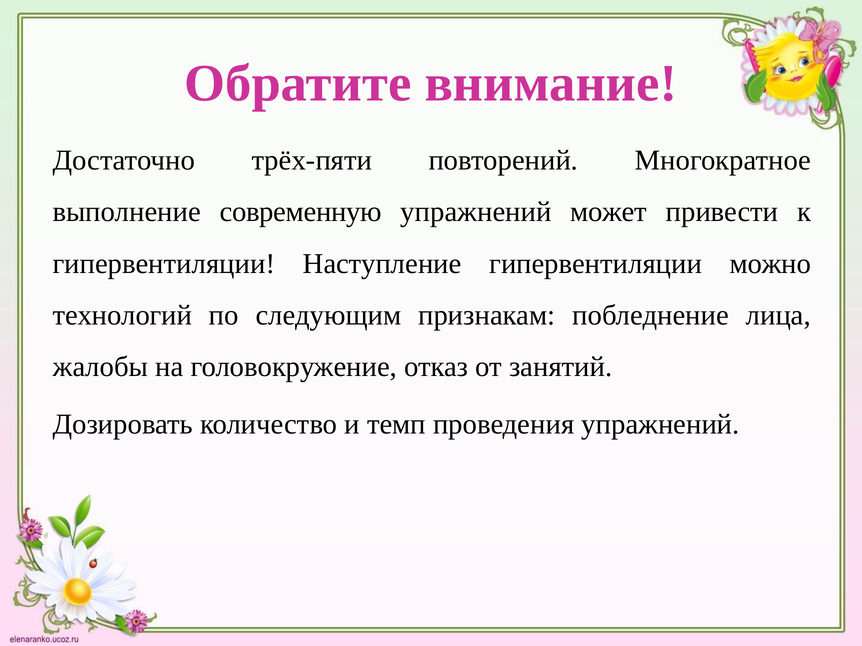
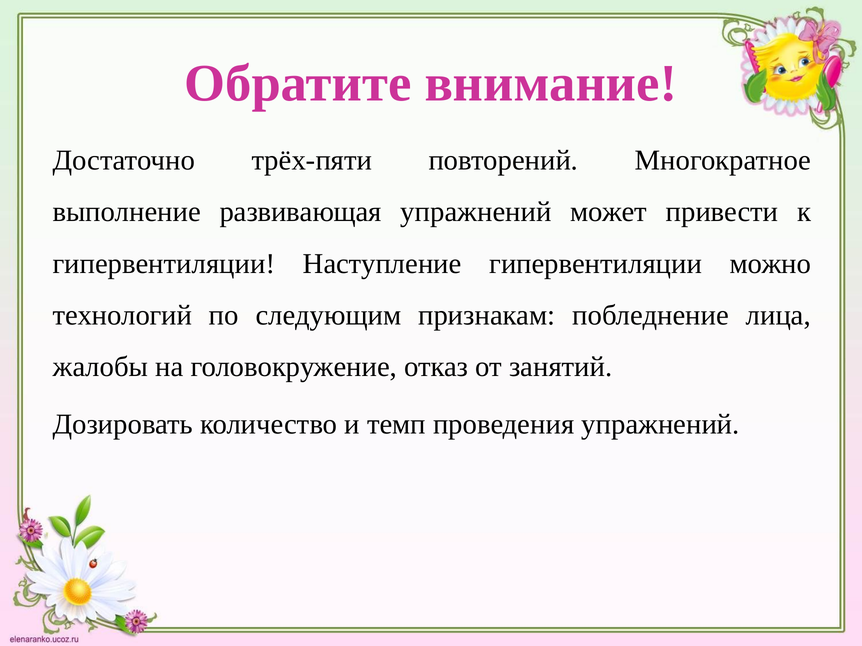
современную: современную -> развивающая (301, 212)
